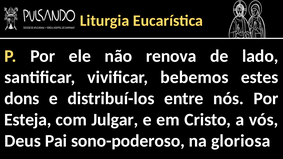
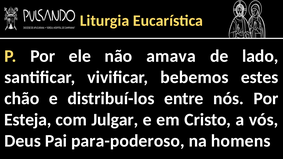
renova: renova -> amava (171, 56)
dons: dons -> chão (22, 99)
sono-poderoso: sono-poderoso -> para-poderoso (128, 141)
gloriosa: gloriosa -> homens (241, 141)
